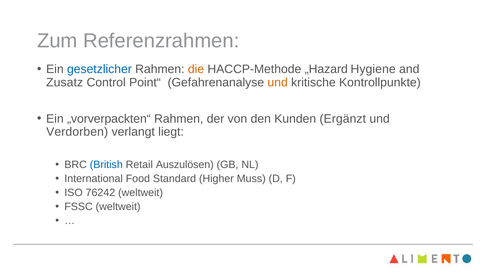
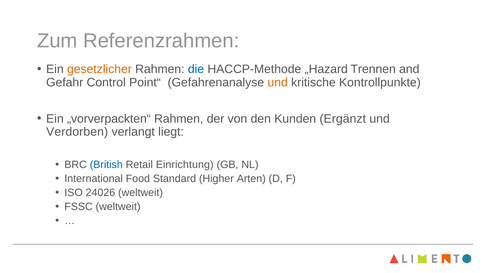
gesetzlicher colour: blue -> orange (99, 69)
die colour: orange -> blue (196, 69)
Hygiene: Hygiene -> Trennen (373, 69)
Zusatz: Zusatz -> Gefahr (65, 82)
Auszulösen: Auszulösen -> Einrichtung (185, 165)
Muss: Muss -> Arten (251, 179)
76242: 76242 -> 24026 (100, 193)
